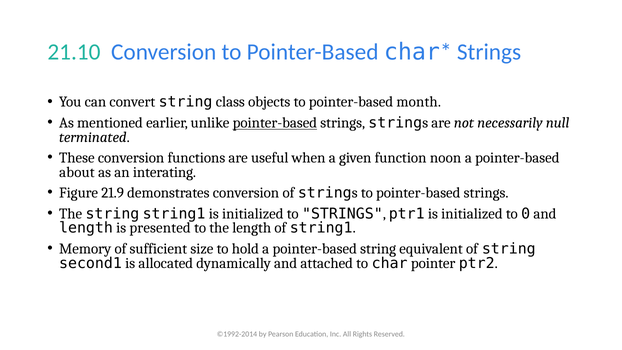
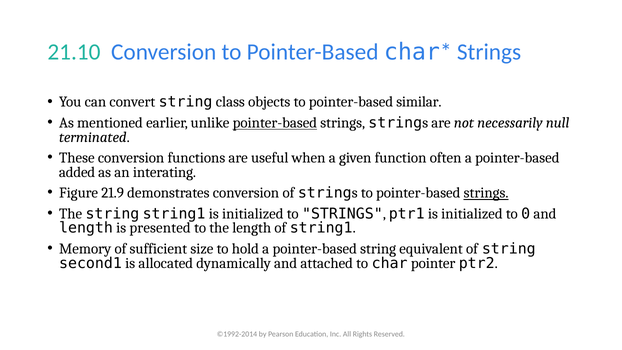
month: month -> similar (419, 102)
noon: noon -> often (446, 158)
about: about -> added (77, 172)
strings underline: none -> present (486, 193)
